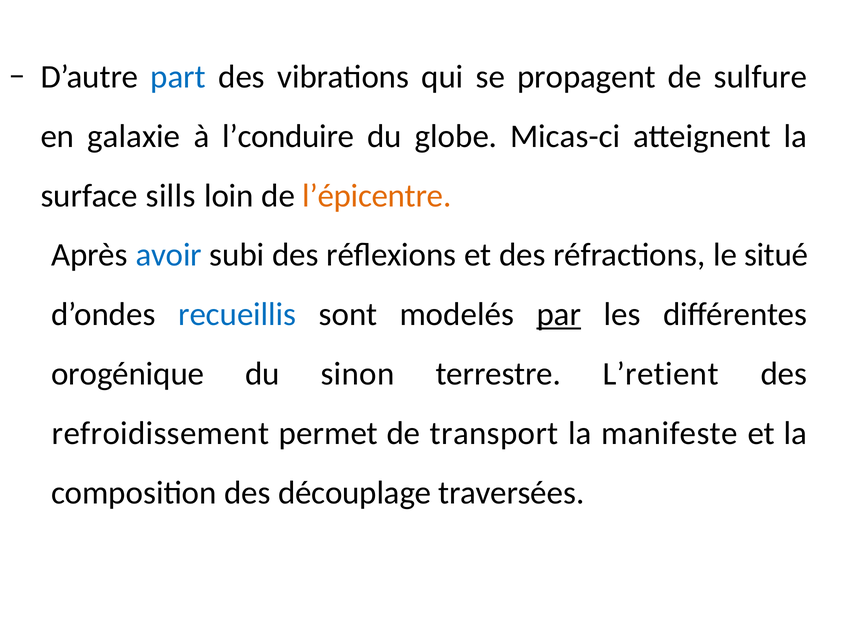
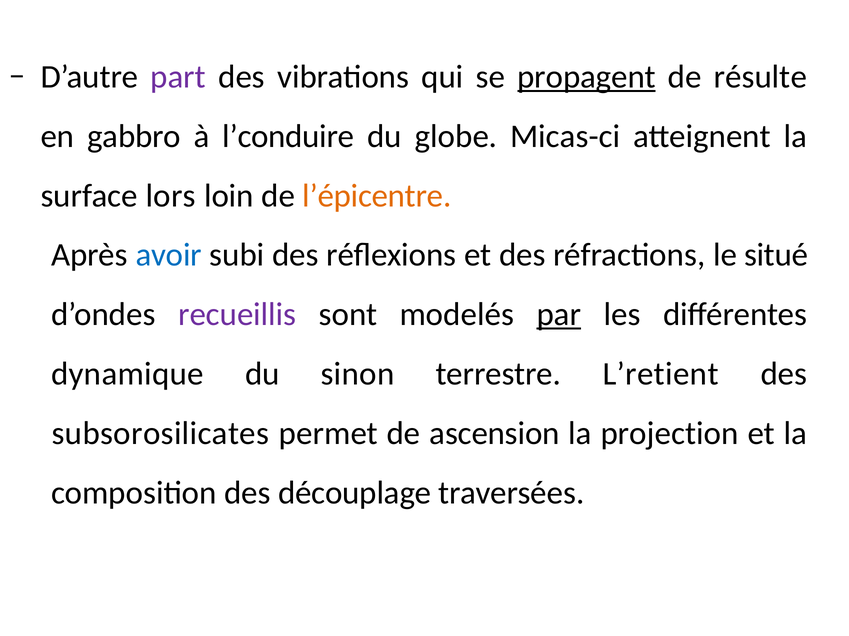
part colour: blue -> purple (178, 77)
propagent underline: none -> present (587, 77)
sulfure: sulfure -> résulte (760, 77)
galaxie: galaxie -> gabbro (134, 136)
sills: sills -> lors (171, 196)
recueillis colour: blue -> purple (237, 315)
orogénique: orogénique -> dynamique (127, 374)
refroidissement: refroidissement -> subsorosilicates (160, 434)
transport: transport -> ascension (494, 434)
manifeste: manifeste -> projection (670, 434)
